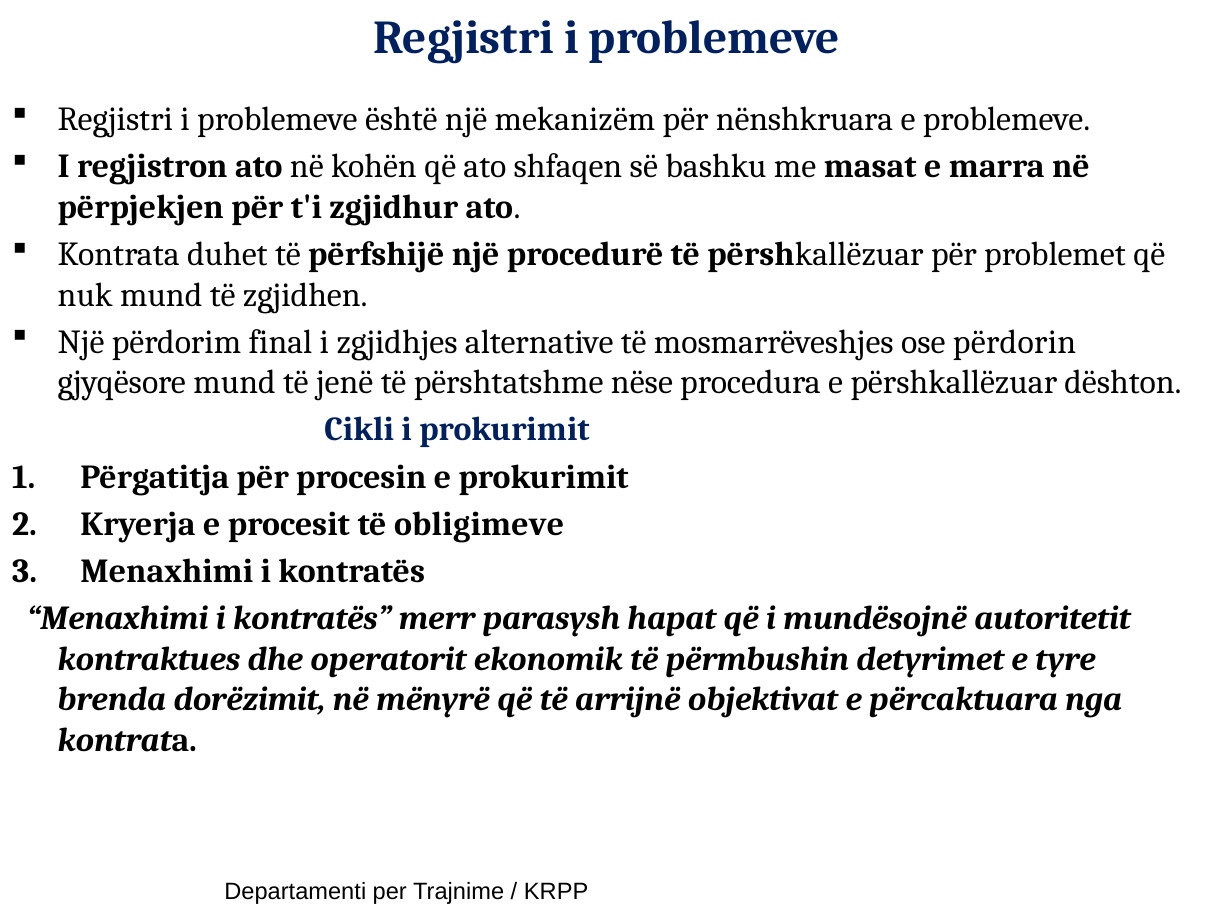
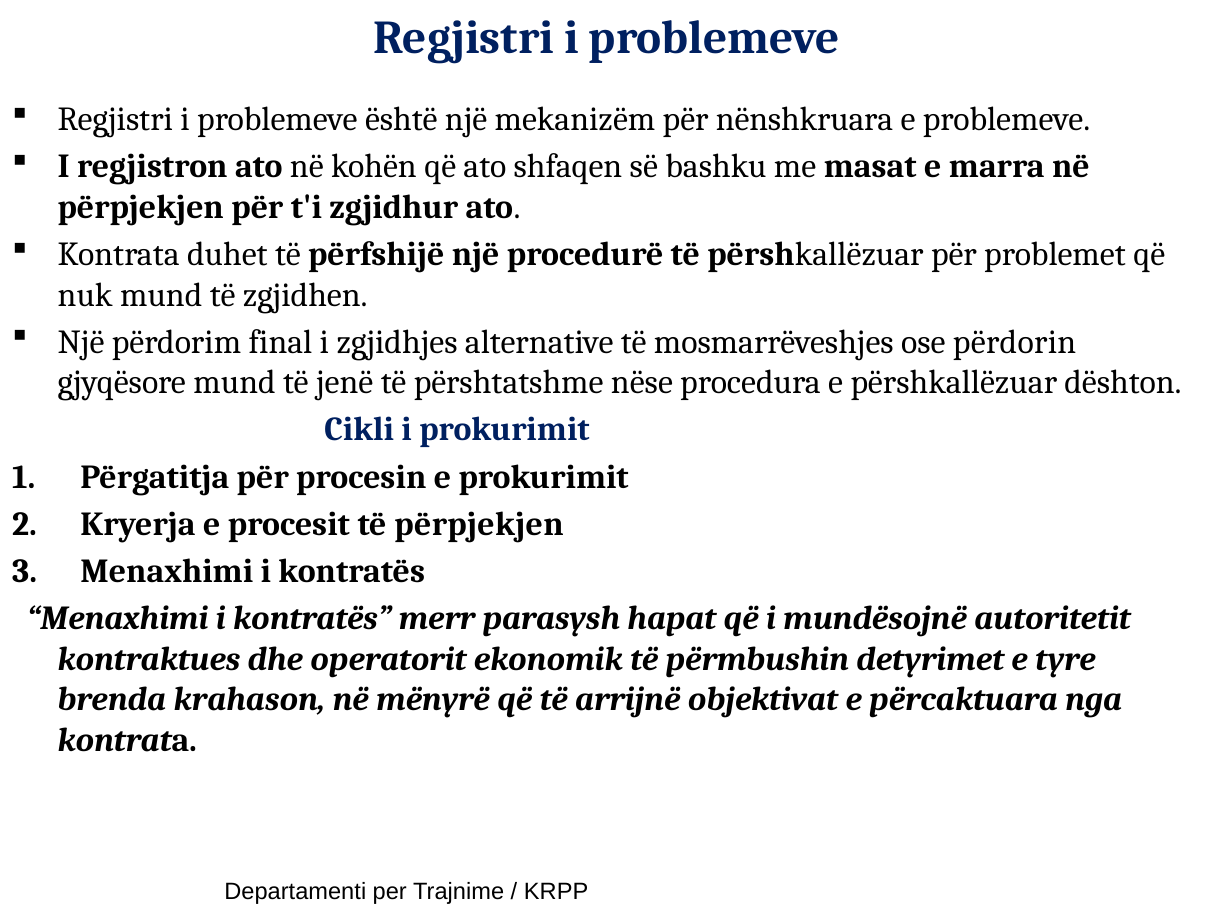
të obligimeve: obligimeve -> përpjekjen (479, 525)
dorëzimit: dorëzimit -> krahason (249, 700)
